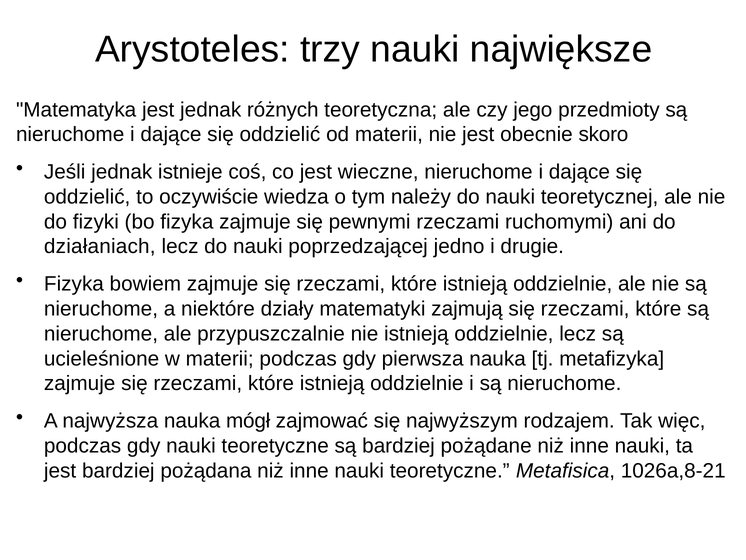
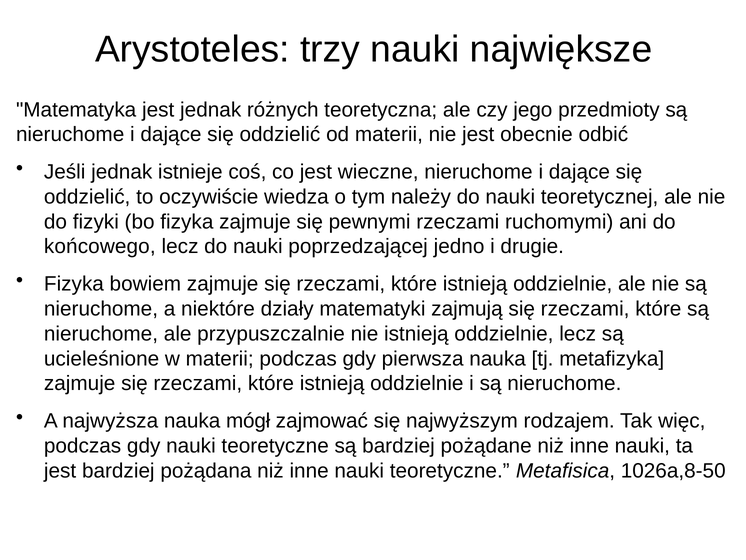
skoro: skoro -> odbić (603, 134)
działaniach: działaniach -> końcowego (100, 246)
1026a,8-21: 1026a,8-21 -> 1026a,8-50 (673, 470)
